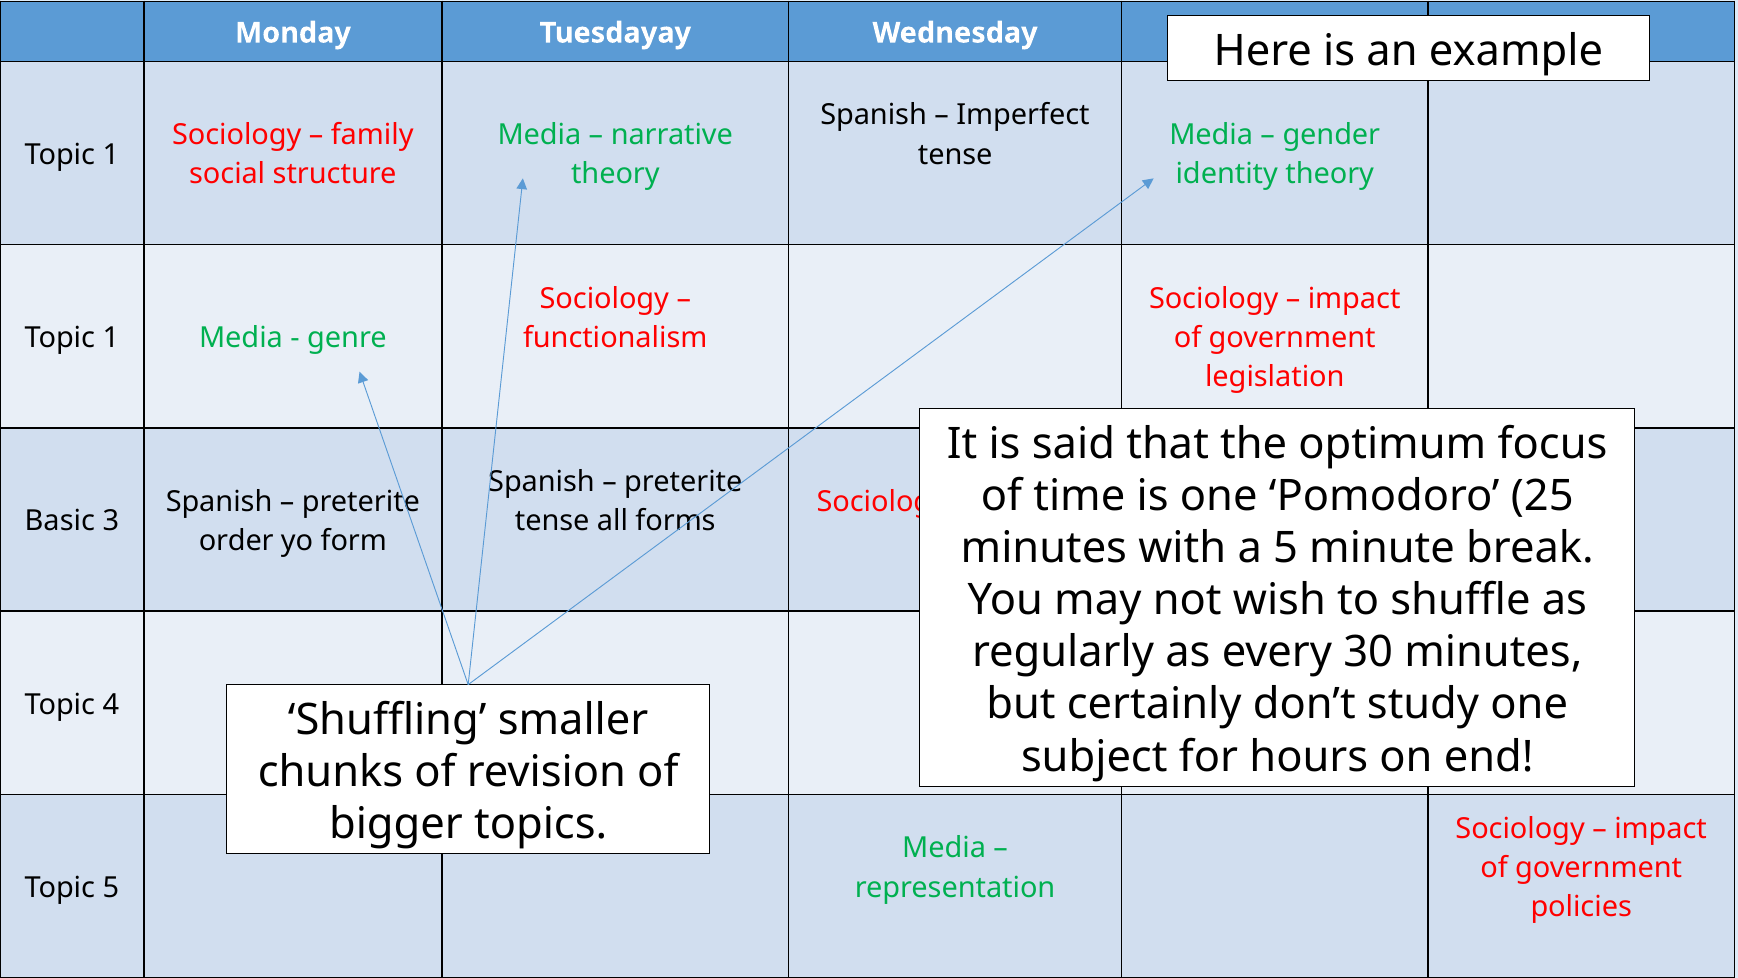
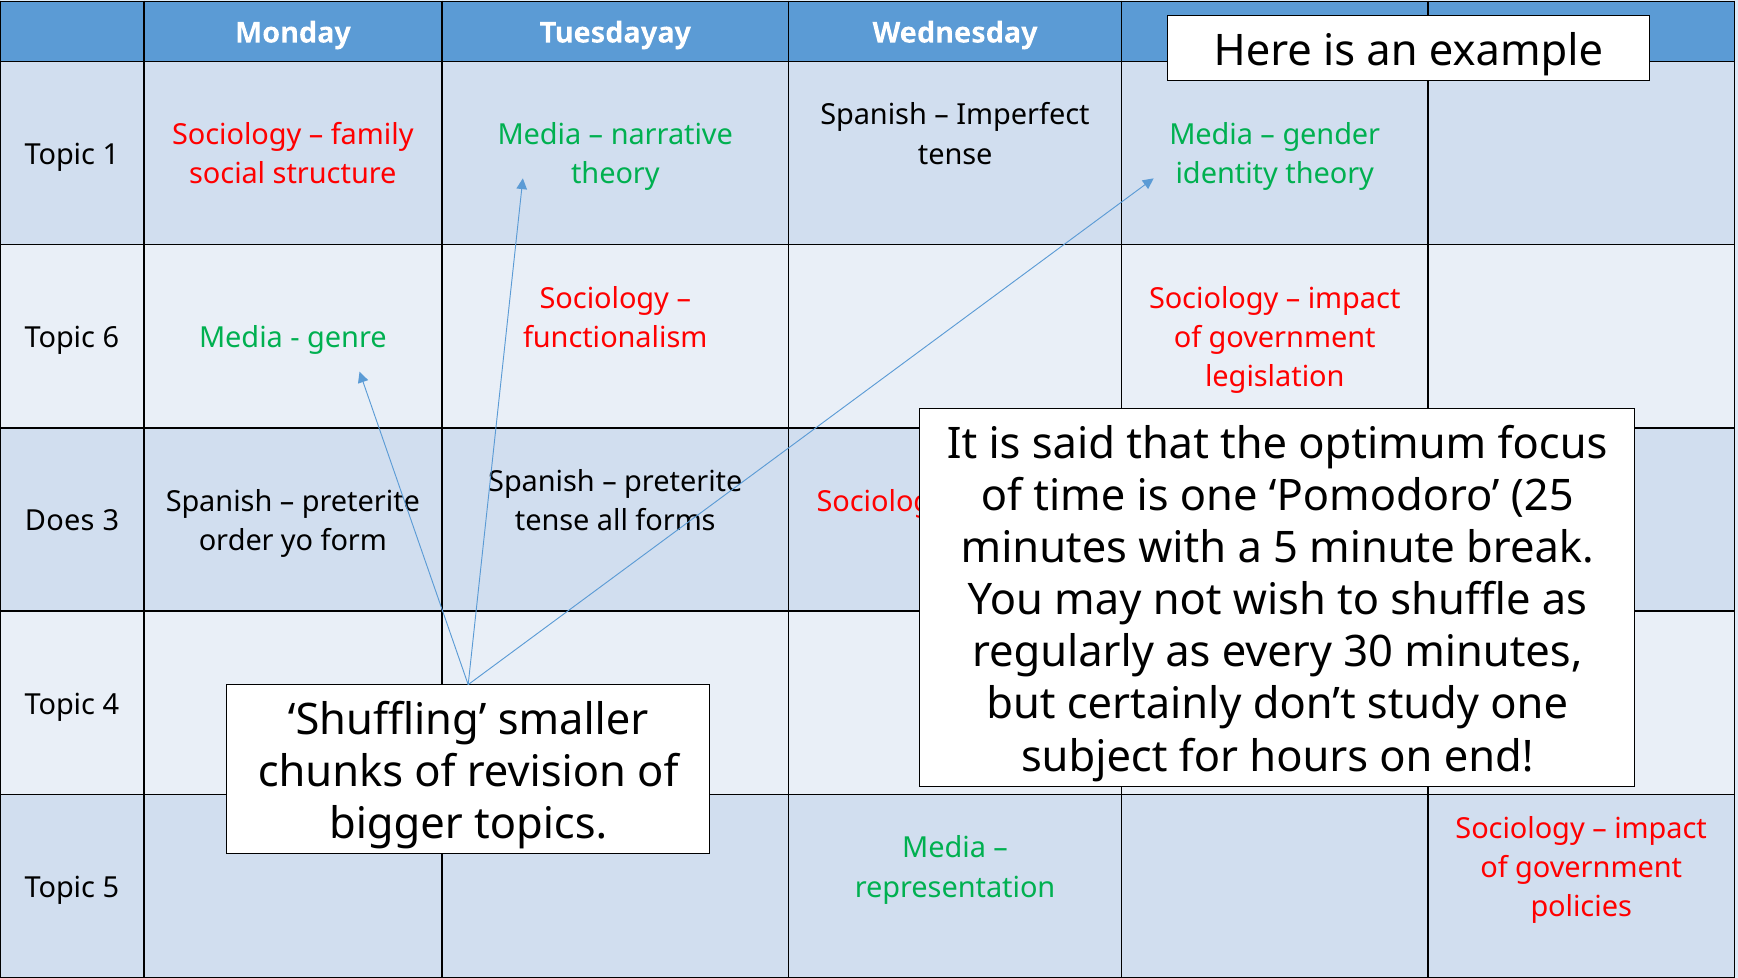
1: 1 -> 6 (111, 338)
Basic: Basic -> Does (60, 521)
